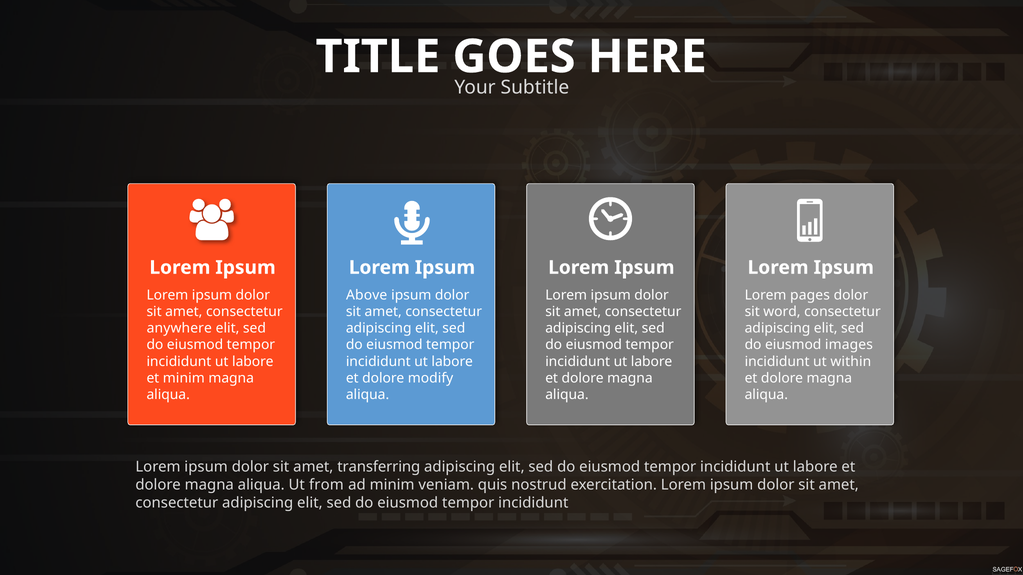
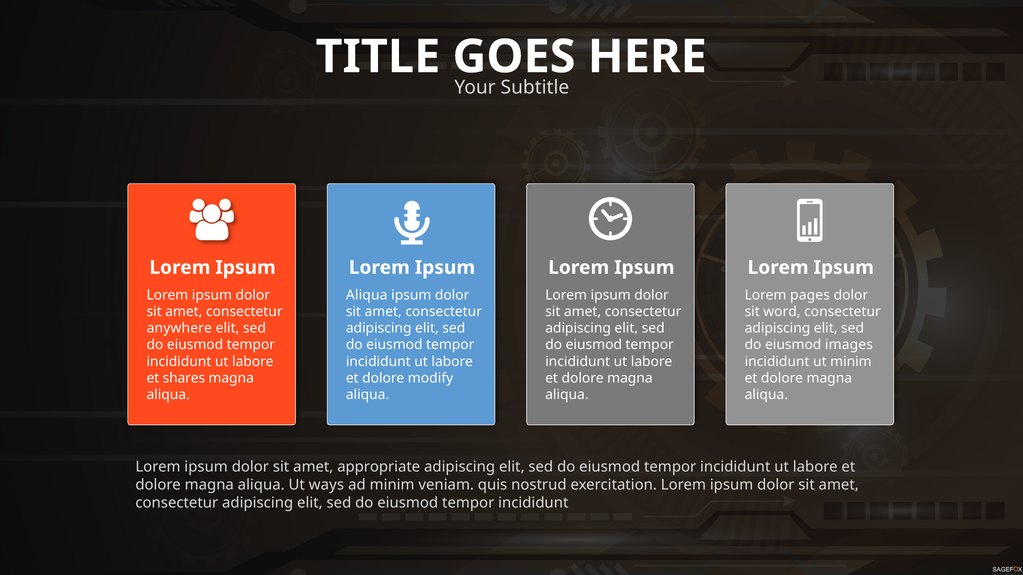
Above: Above -> Aliqua (367, 295)
ut within: within -> minim (851, 362)
et minim: minim -> shares (184, 378)
transferring: transferring -> appropriate (379, 467)
from: from -> ways (326, 485)
